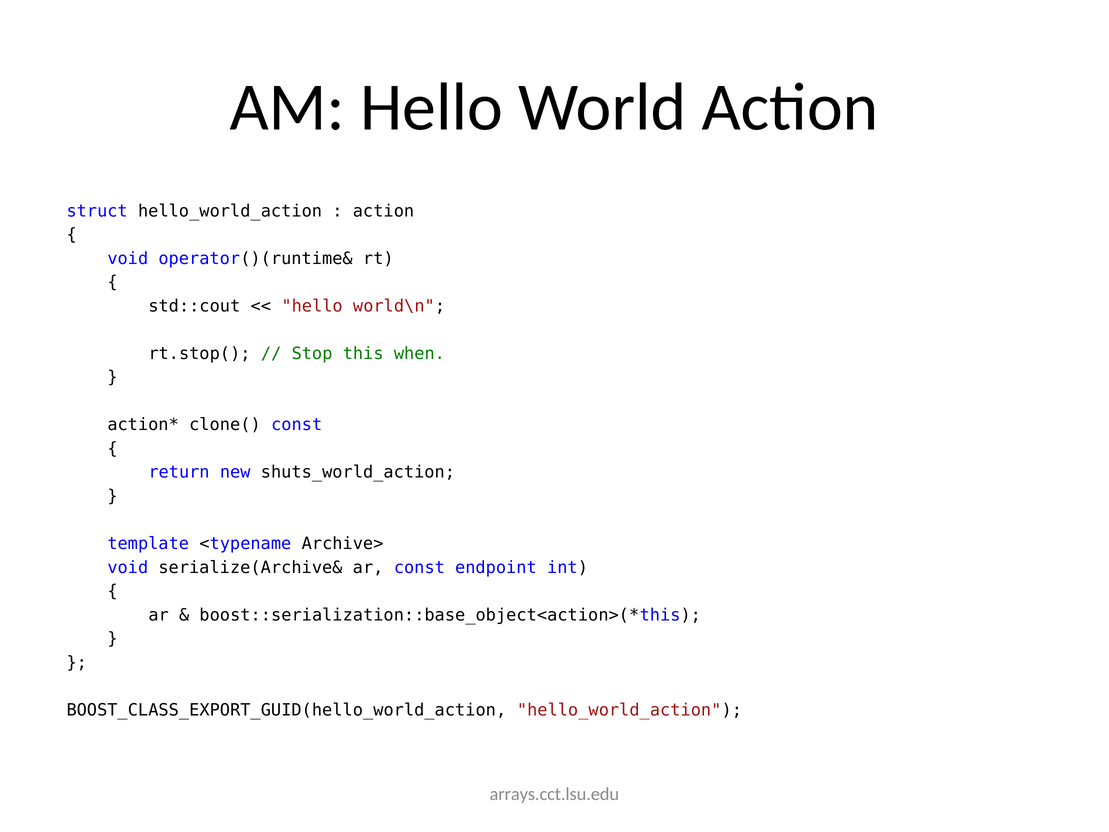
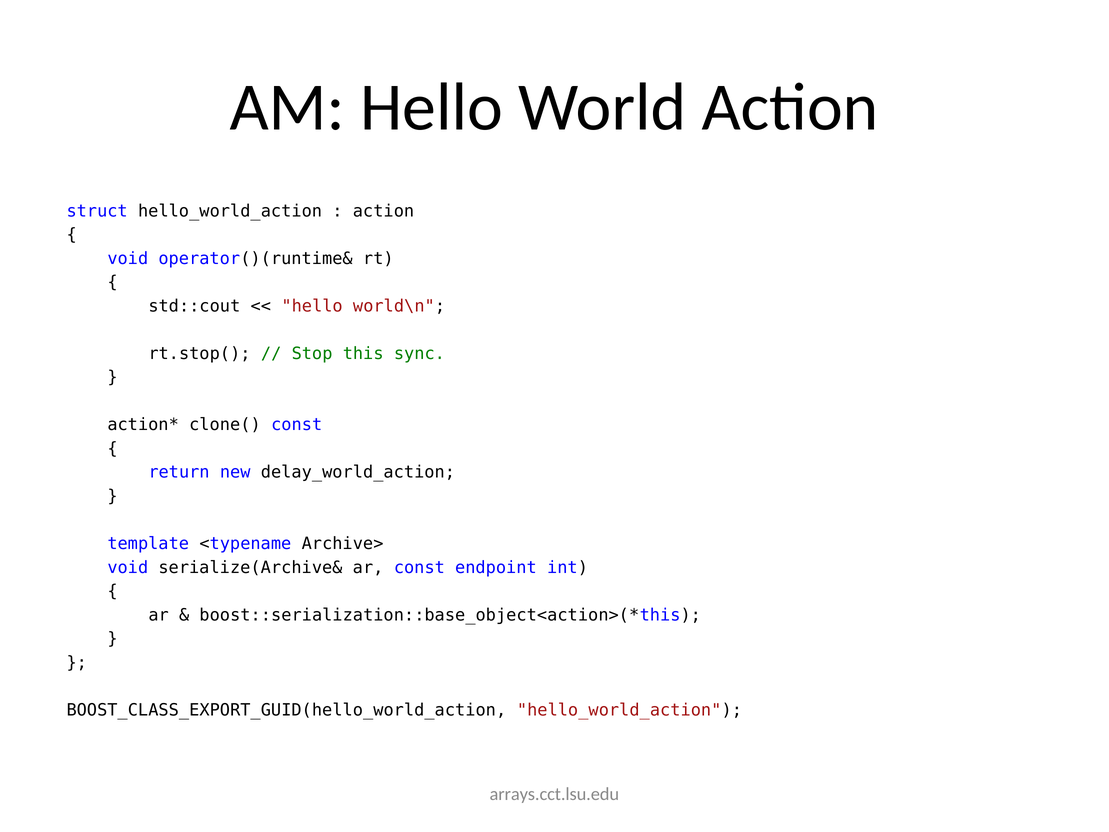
when: when -> sync (419, 353)
shuts_world_action: shuts_world_action -> delay_world_action (358, 472)
